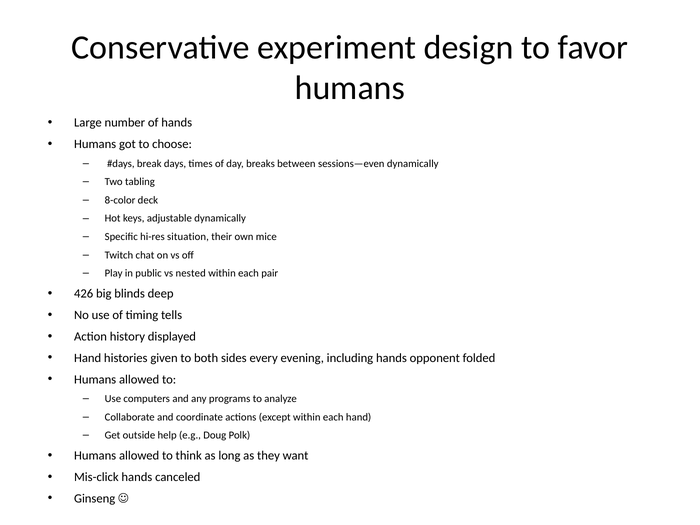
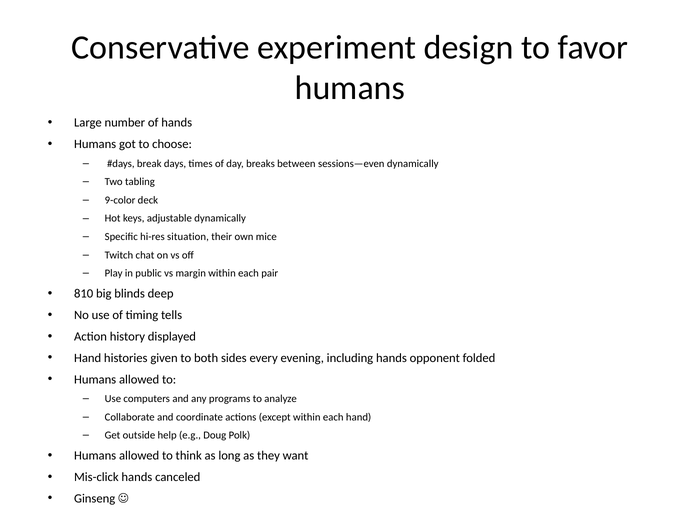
8-color: 8-color -> 9-color (120, 200)
nested: nested -> margin (191, 273)
426: 426 -> 810 (84, 294)
